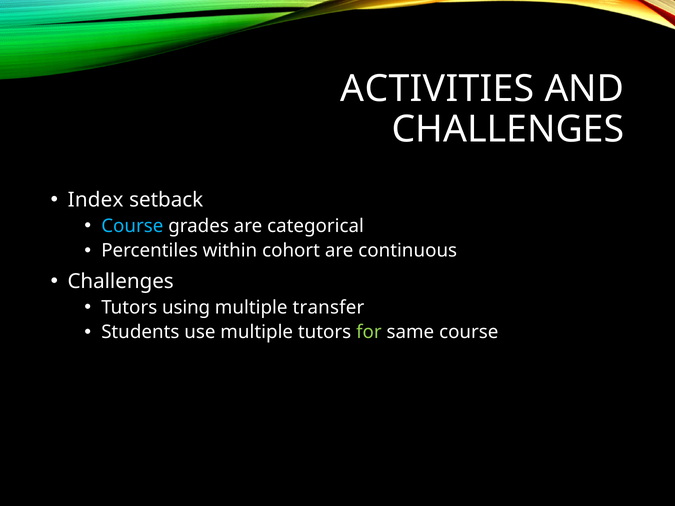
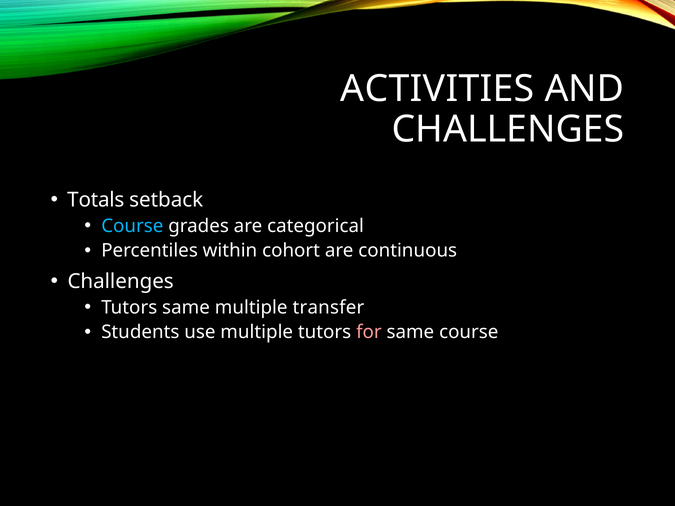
Index: Index -> Totals (96, 200)
Tutors using: using -> same (186, 307)
for colour: light green -> pink (369, 332)
